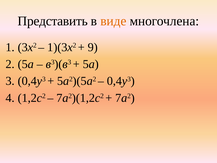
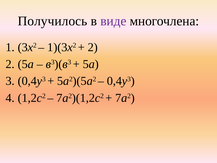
Представить: Представить -> Получилось (53, 21)
виде colour: orange -> purple (113, 21)
9: 9 -> 2 (93, 47)
